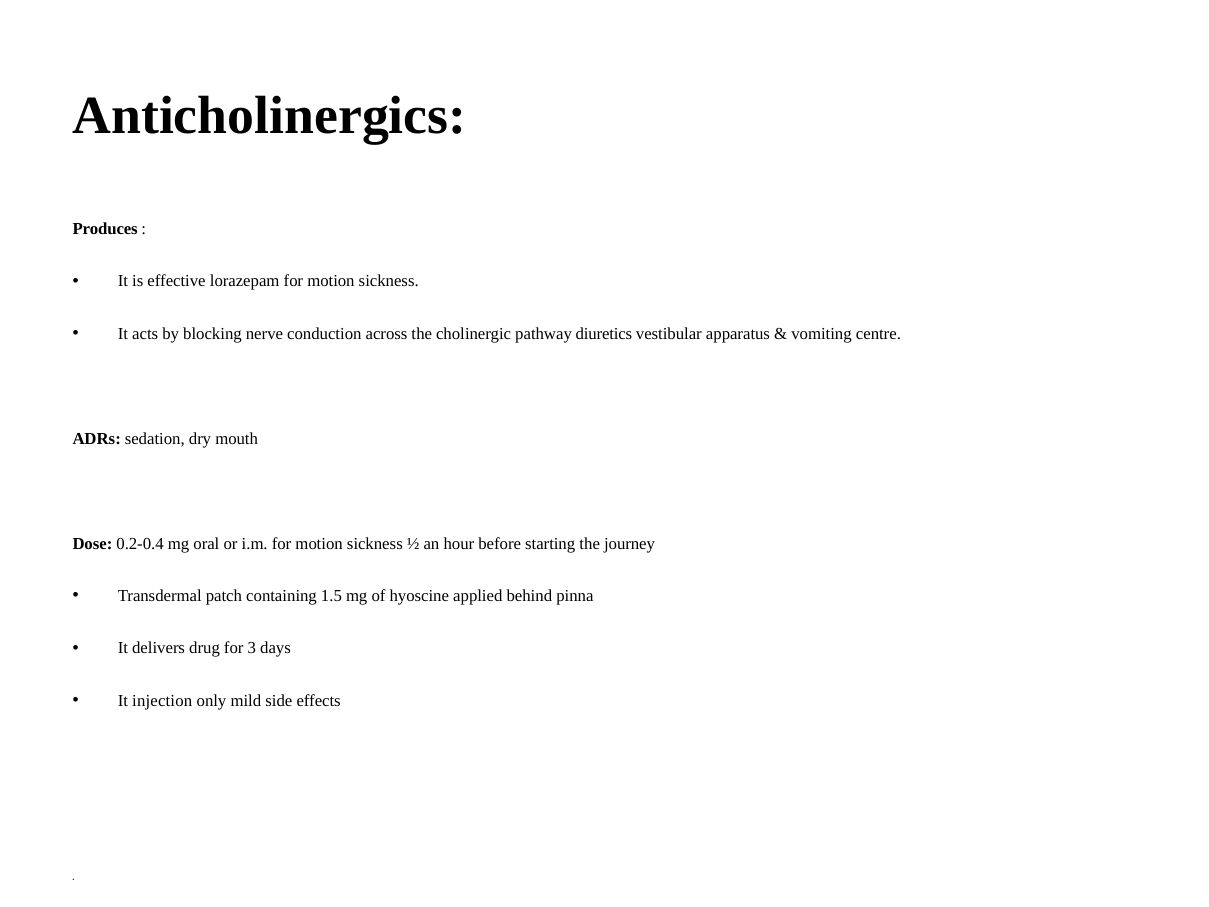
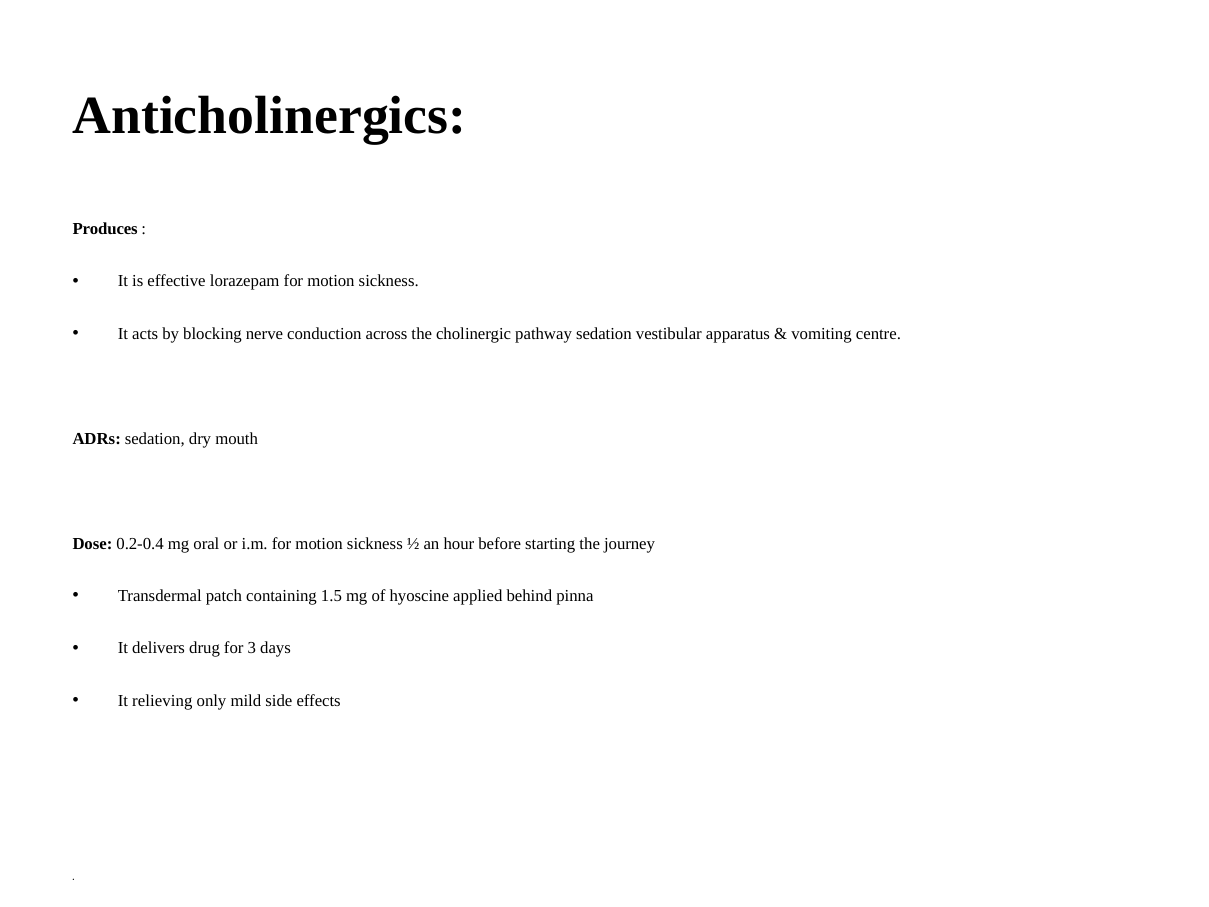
pathway diuretics: diuretics -> sedation (604, 334)
injection: injection -> relieving (162, 701)
